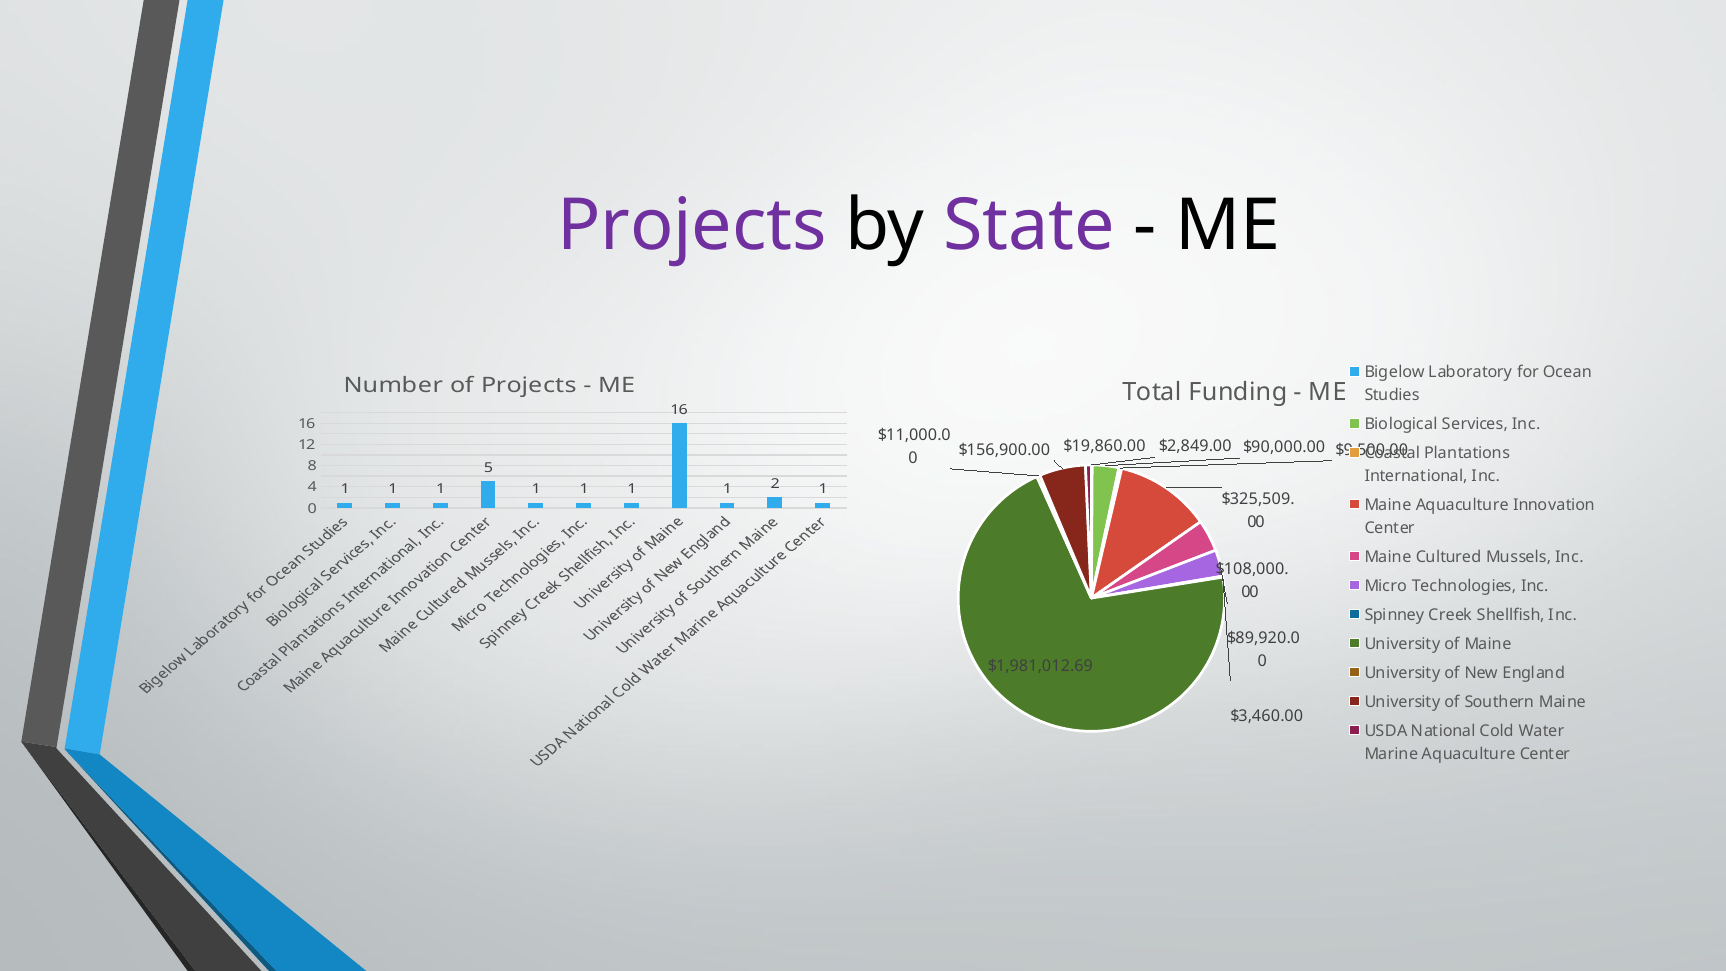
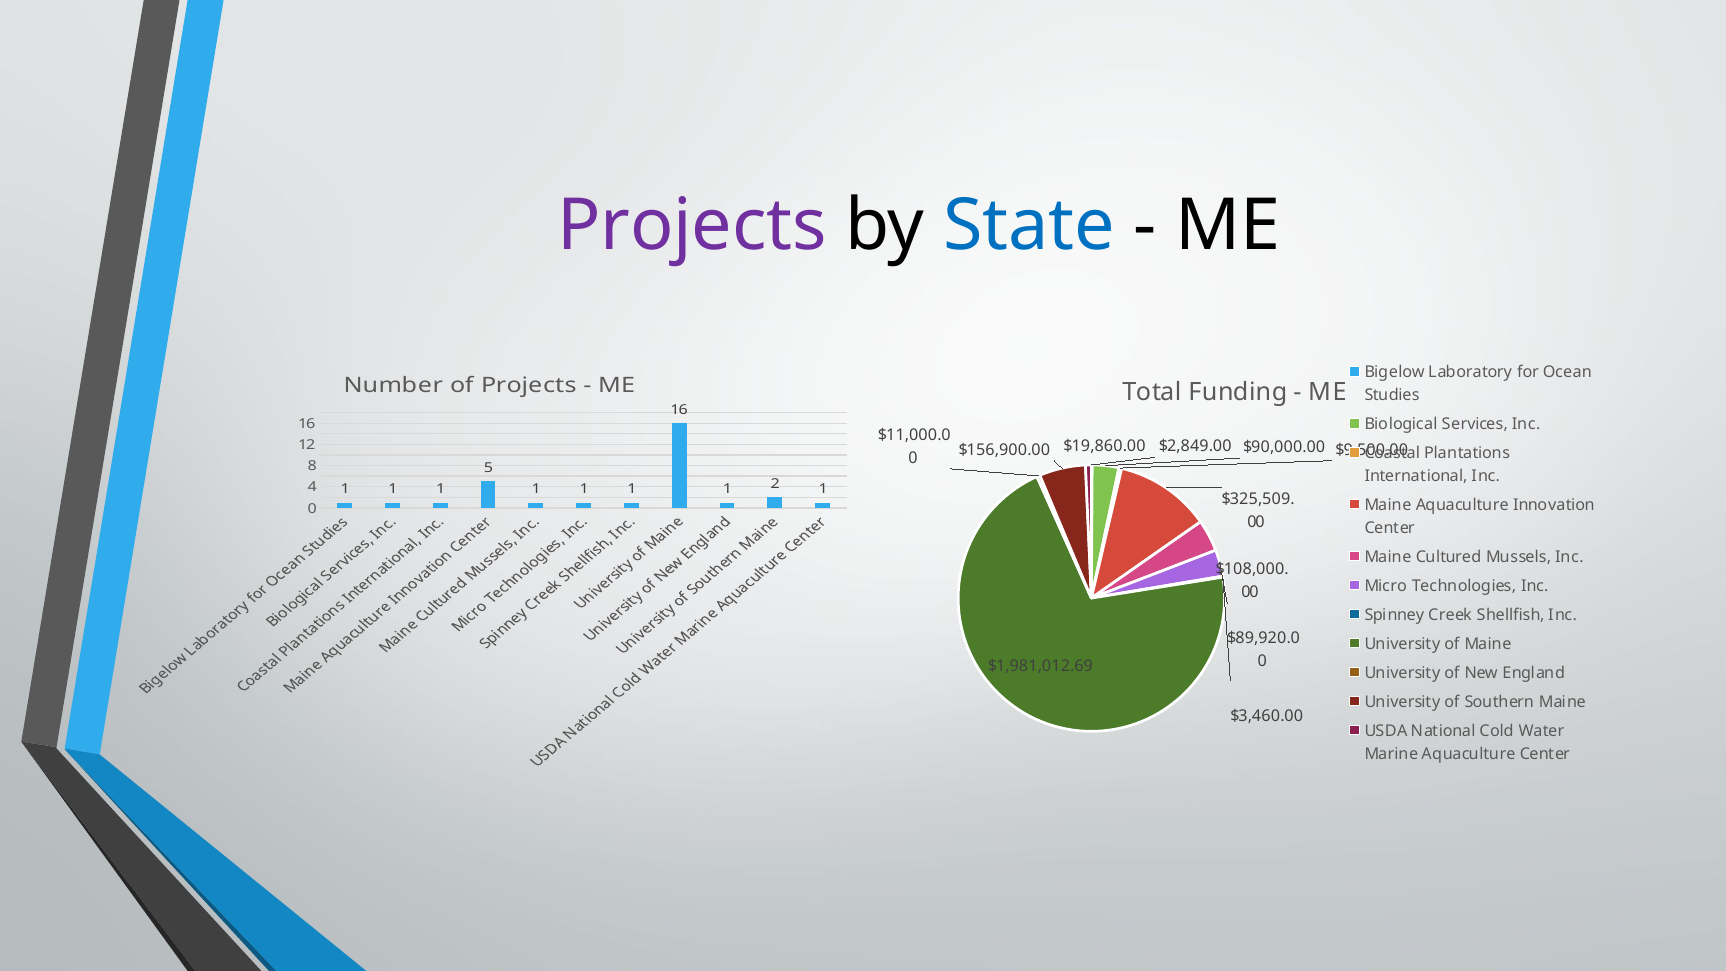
State colour: purple -> blue (1029, 226)
